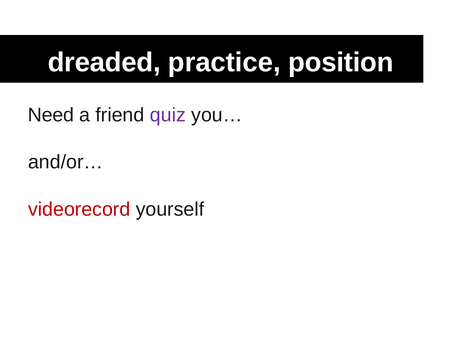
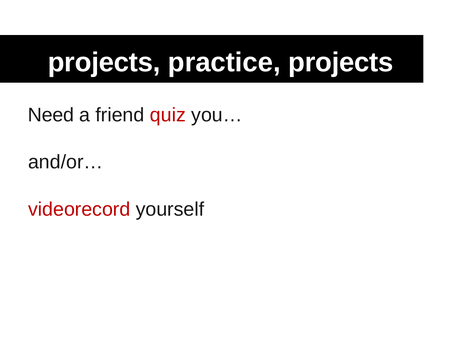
dreaded: dreaded -> projects (104, 62)
practice position: position -> projects (341, 62)
quiz colour: purple -> red (168, 115)
